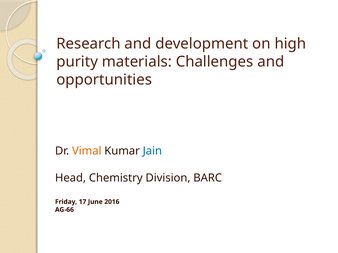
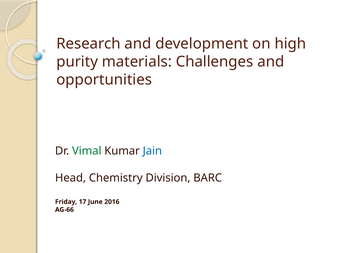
Vimal colour: orange -> green (87, 151)
